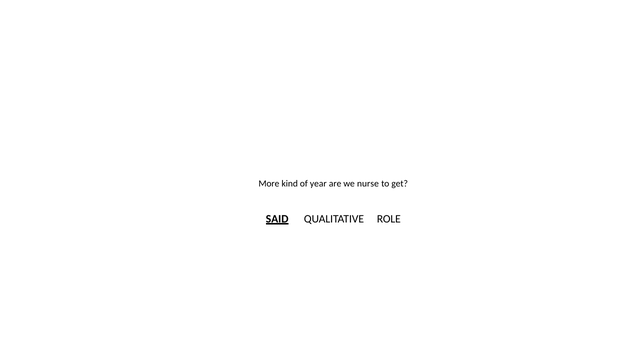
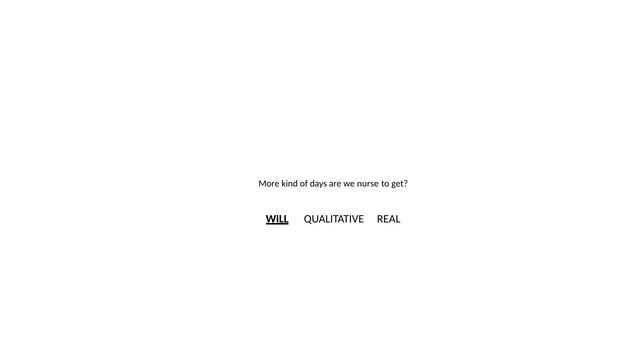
year: year -> days (318, 184)
SAID: SAID -> WILL (277, 219)
ROLE: ROLE -> REAL (389, 219)
